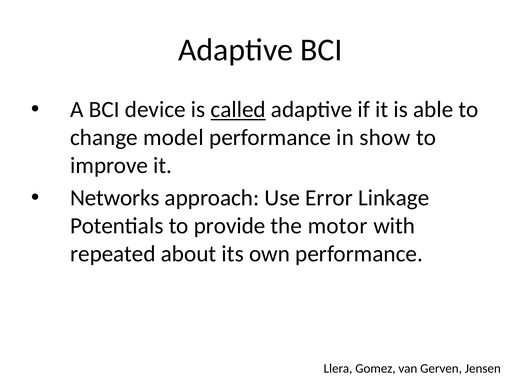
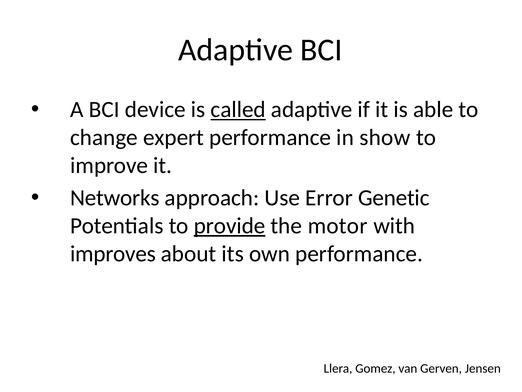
model: model -> expert (173, 137)
Linkage: Linkage -> Genetic (394, 198)
provide underline: none -> present (230, 226)
repeated: repeated -> improves (113, 253)
